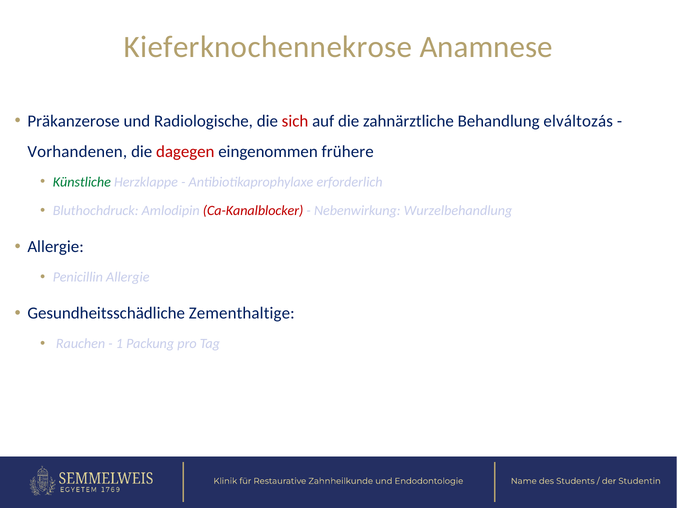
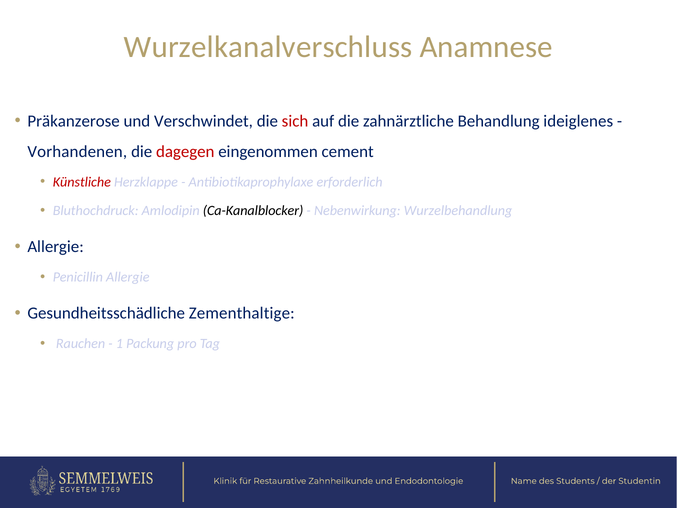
Kieferknochennekrose: Kieferknochennekrose -> Wurzelkanalverschluss (268, 47)
Radiologische: Radiologische -> Verschwindet (203, 121)
elváltozás: elváltozás -> ideiglenes (578, 121)
frühere: frühere -> cement (348, 151)
Künstliche colour: green -> red (82, 182)
Ca-Kanalblocker colour: red -> black (253, 211)
